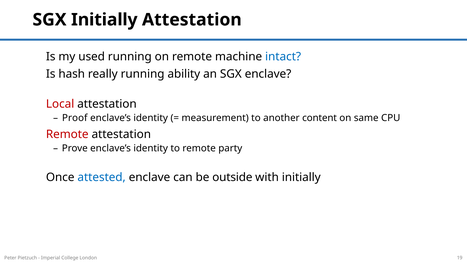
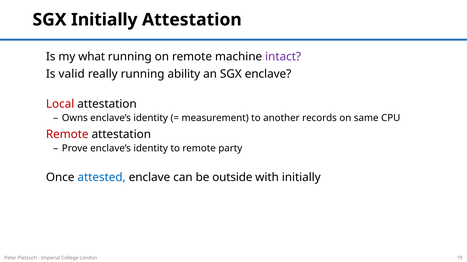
used: used -> what (92, 57)
intact colour: blue -> purple (283, 57)
hash: hash -> valid (72, 74)
Proof: Proof -> Owns (75, 118)
content: content -> records (320, 118)
